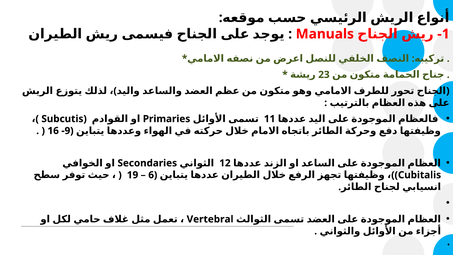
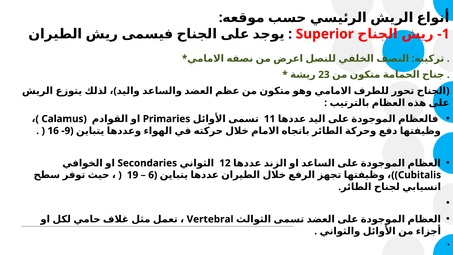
Manuals: Manuals -> Superior (325, 34)
Subcutis: Subcutis -> Calamus (62, 119)
